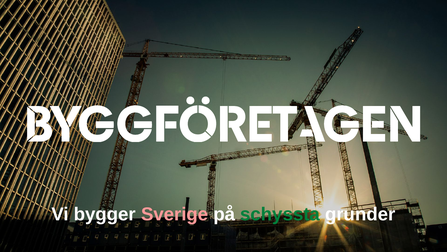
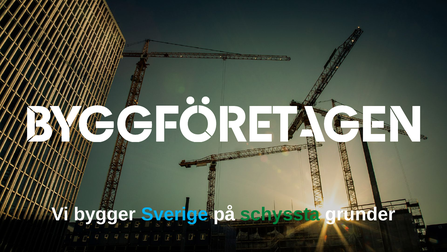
Sverige colour: pink -> light blue (175, 214)
